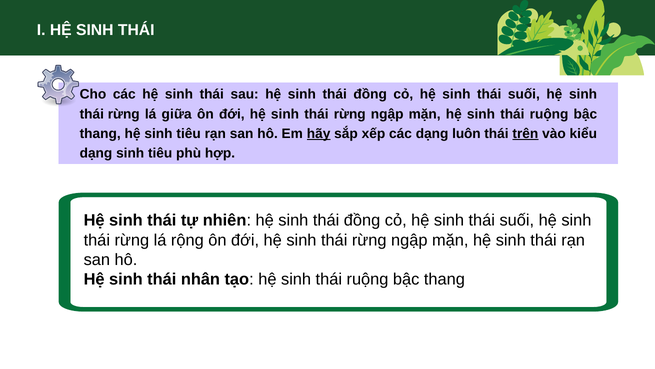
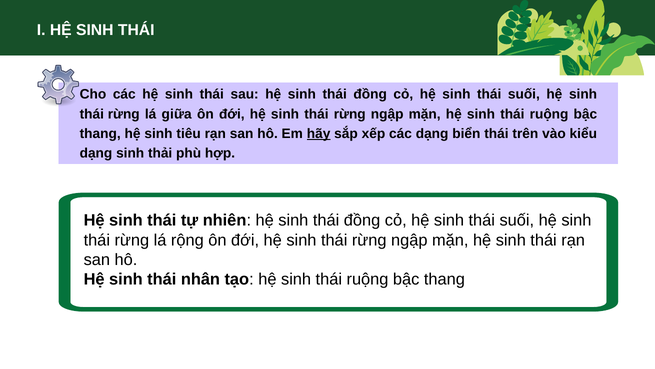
luôn: luôn -> biển (466, 134)
trên underline: present -> none (525, 134)
dạng sinh tiêu: tiêu -> thải (160, 153)
